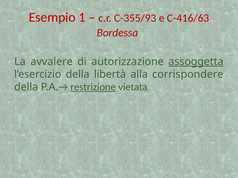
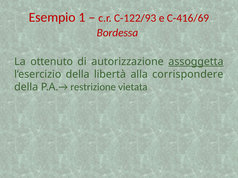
C-355/93: C-355/93 -> C-122/93 (135, 18)
C-416/63: C-416/63 -> C-416/69 (188, 18)
avvalere: avvalere -> ottenuto (52, 62)
restrizione underline: present -> none (93, 87)
